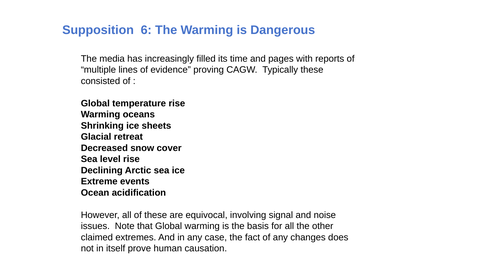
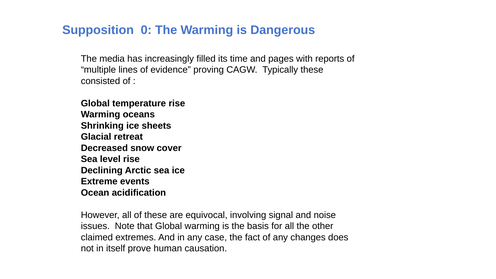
6: 6 -> 0 (146, 30)
